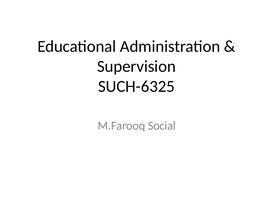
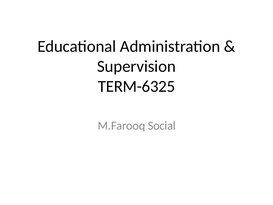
SUCH-6325: SUCH-6325 -> TERM-6325 (137, 86)
